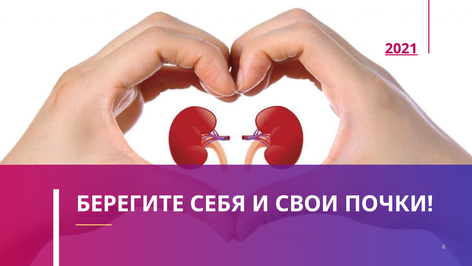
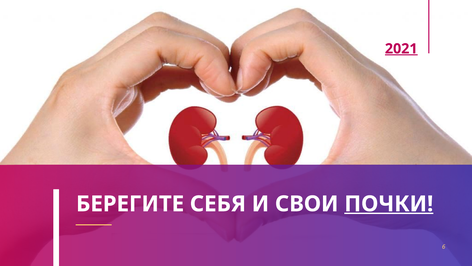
ПОЧКИ underline: none -> present (389, 204)
